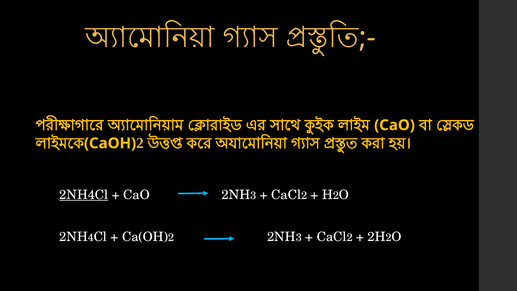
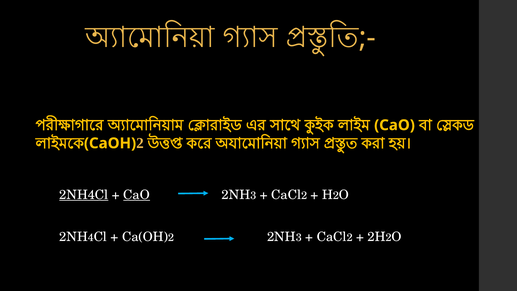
CaO underline: none -> present (137, 195)
